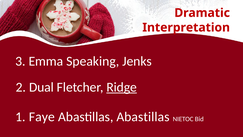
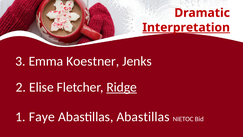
Interpretation underline: none -> present (186, 27)
Speaking: Speaking -> Koestner (93, 61)
Dual: Dual -> Elise (41, 87)
